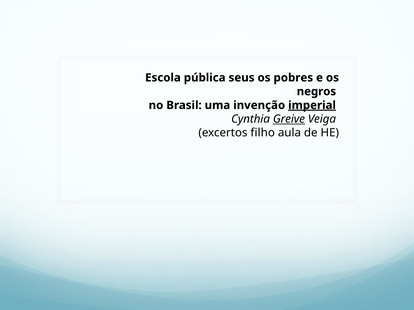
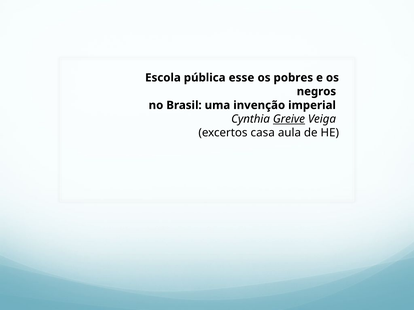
seus: seus -> esse (241, 78)
imperial underline: present -> none (312, 105)
filho: filho -> casa (263, 133)
